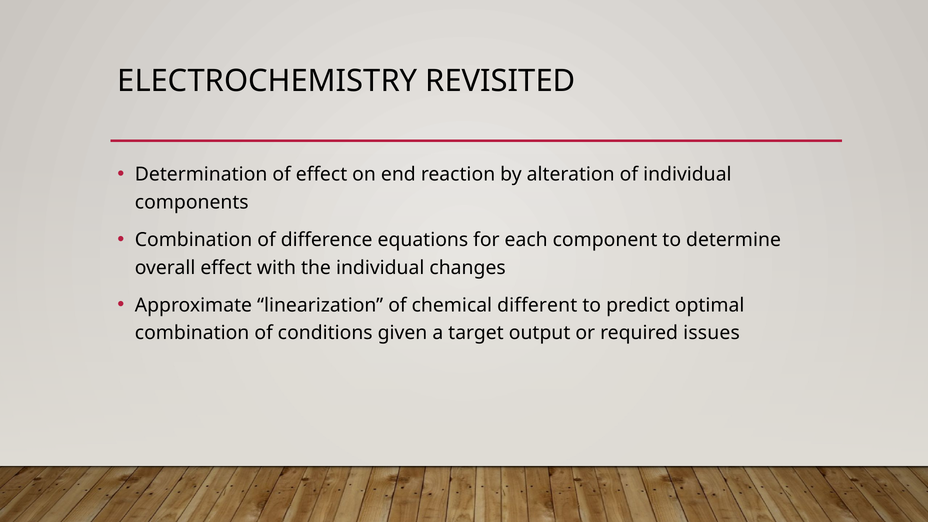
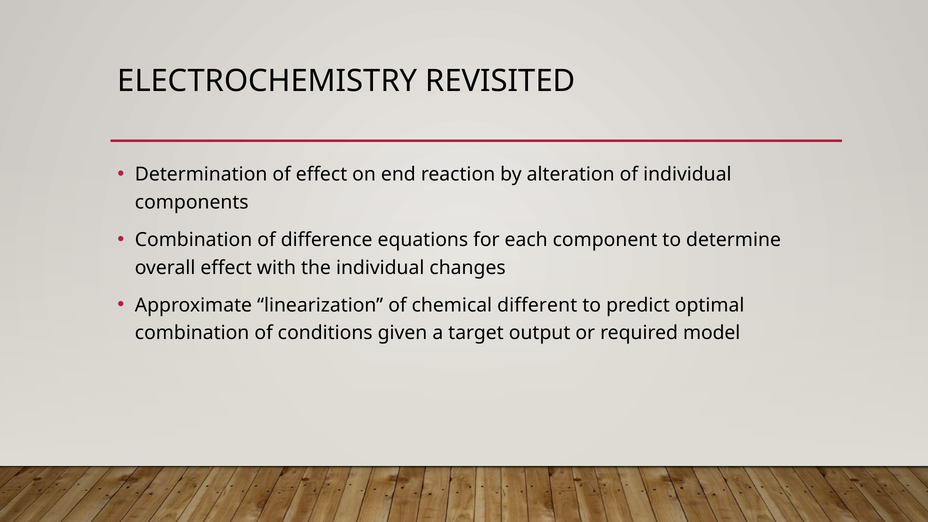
issues: issues -> model (712, 333)
